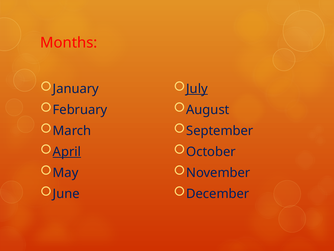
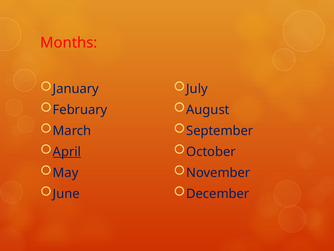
July underline: present -> none (197, 89)
